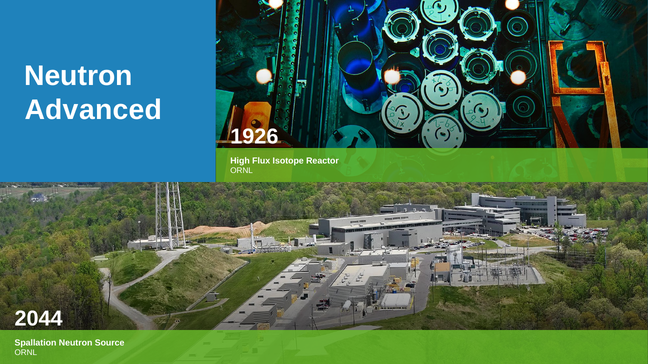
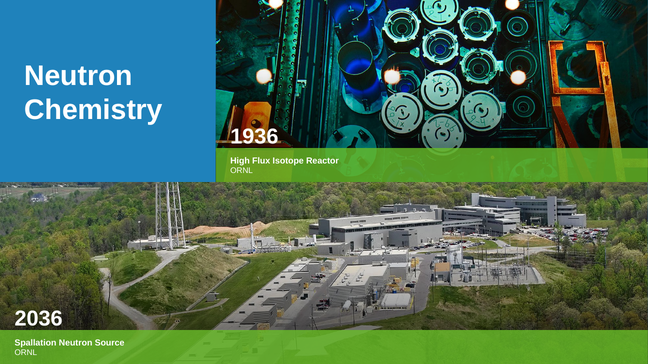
Advanced: Advanced -> Chemistry (94, 110)
1926: 1926 -> 1936 (254, 137)
2044: 2044 -> 2036 (39, 319)
